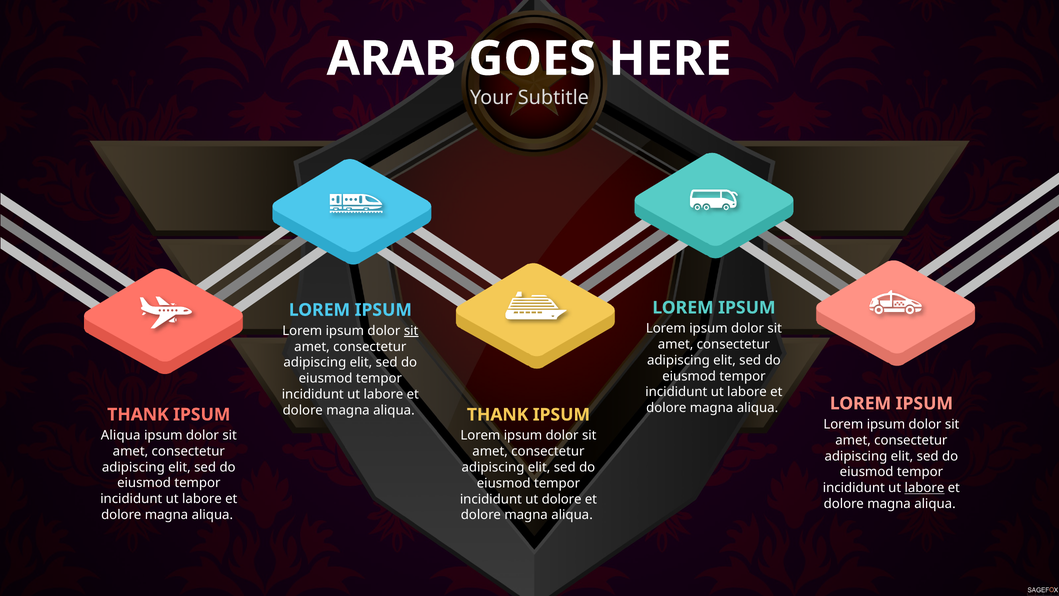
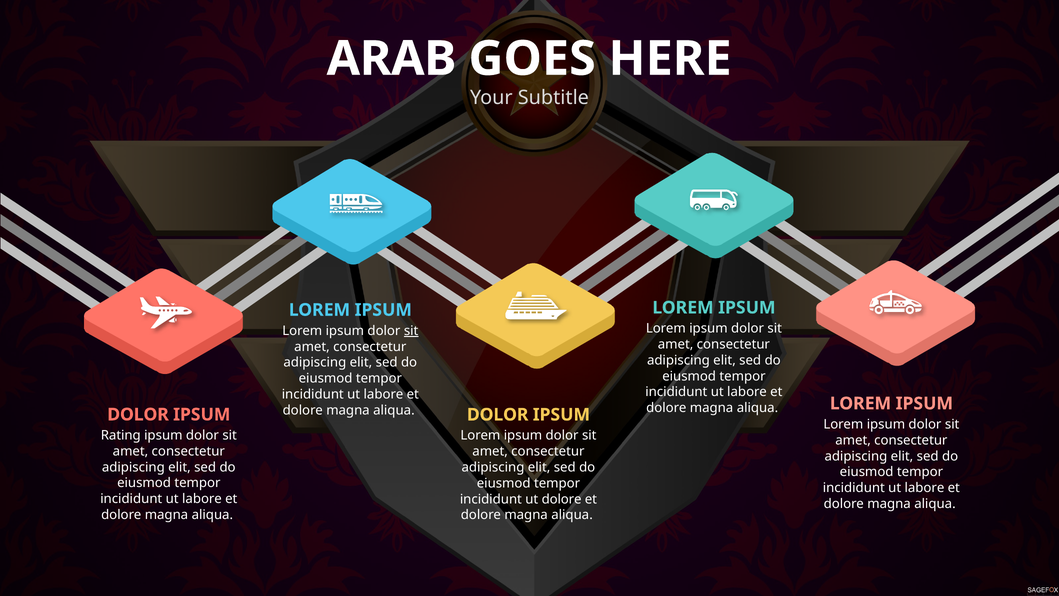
aliqua THANK: THANK -> DOLOR (498, 415)
THANK: THANK -> DOLOR (138, 414)
Aliqua: Aliqua -> Rating (121, 435)
labore underline: present -> none (924, 488)
